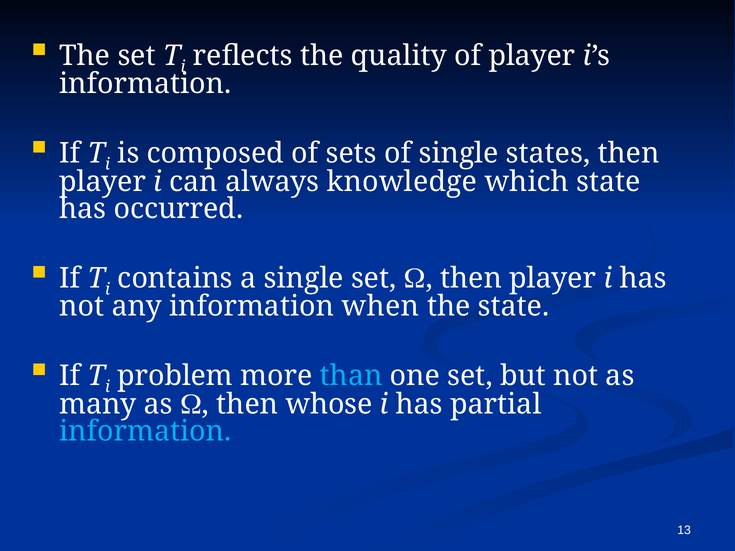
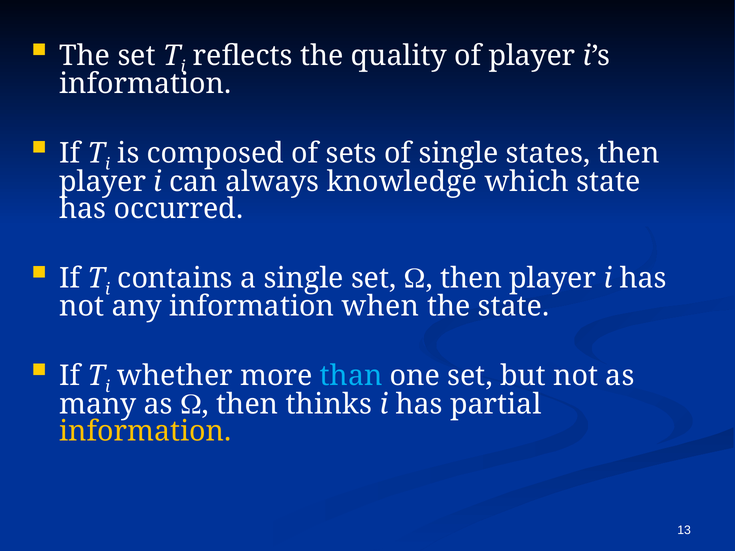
problem: problem -> whether (175, 376)
whose: whose -> thinks (329, 404)
information colour: light blue -> yellow (145, 432)
